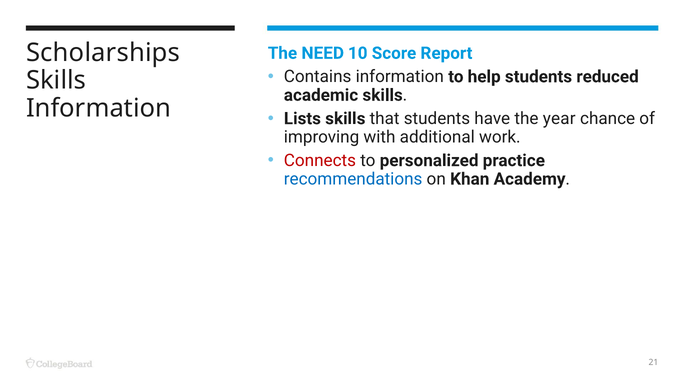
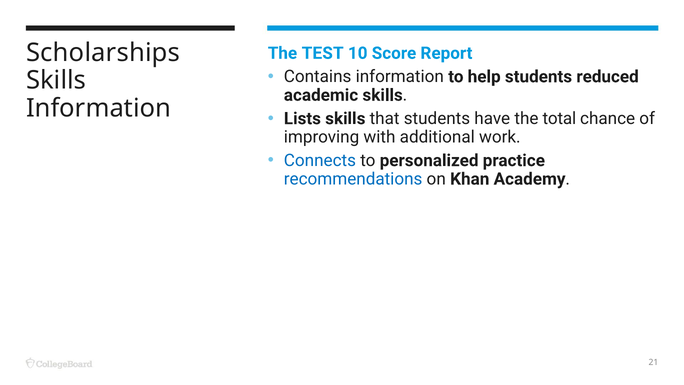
NEED: NEED -> TEST (323, 53)
year: year -> total (559, 119)
Connects colour: red -> blue (320, 160)
